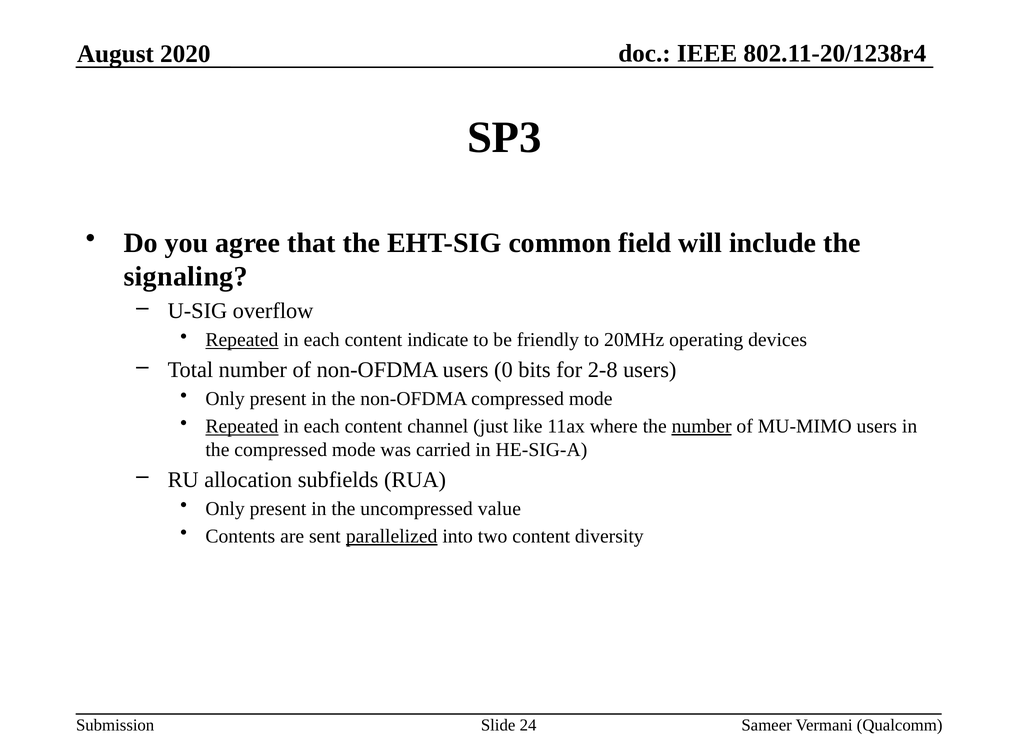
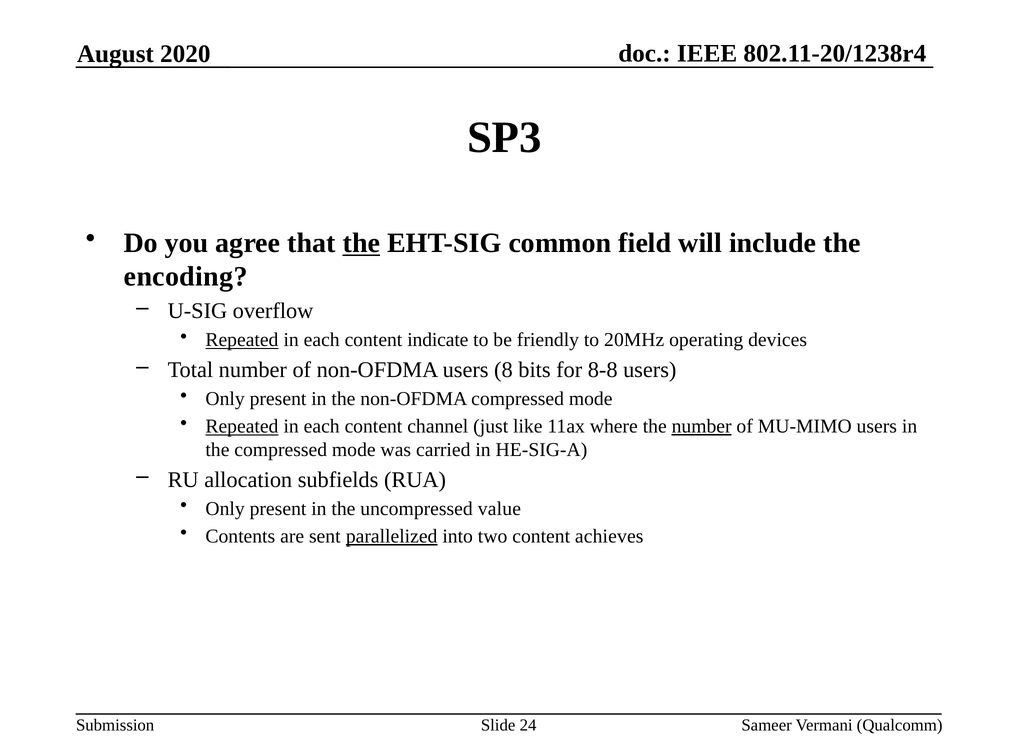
the underline: none -> present (361, 243)
signaling: signaling -> encoding (186, 277)
0: 0 -> 8 (503, 370)
2-8: 2-8 -> 8-8 (603, 370)
diversity: diversity -> achieves (609, 537)
